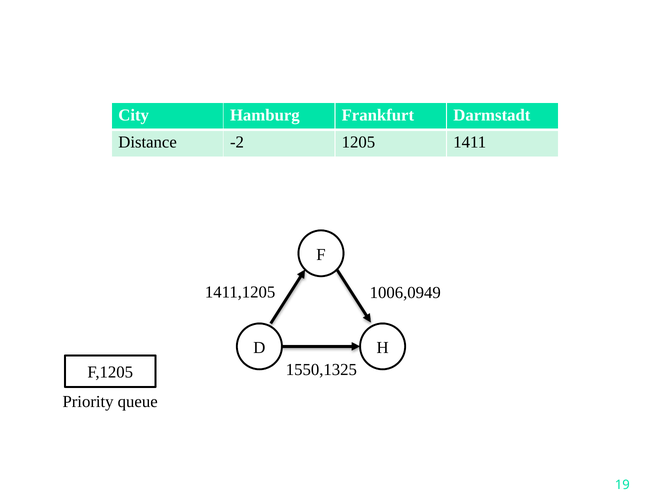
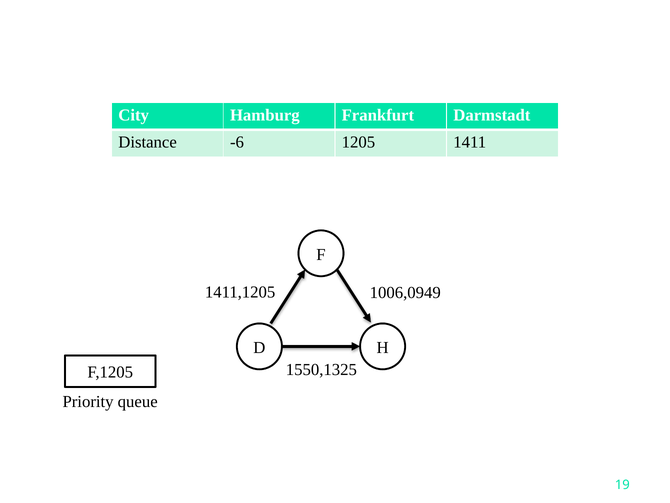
-2: -2 -> -6 (237, 142)
